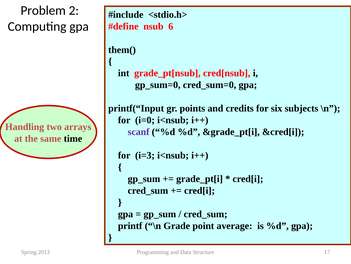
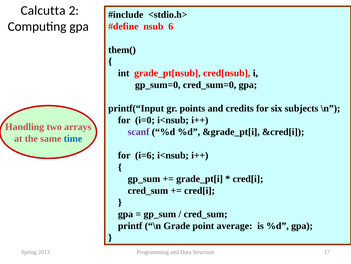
Problem: Problem -> Calcutta (43, 11)
time colour: black -> blue (73, 138)
i=3: i=3 -> i=6 (145, 155)
